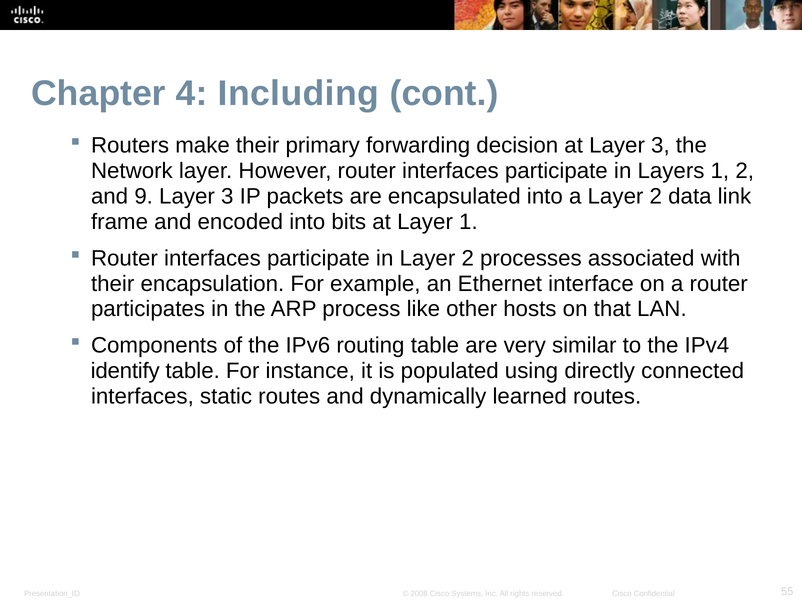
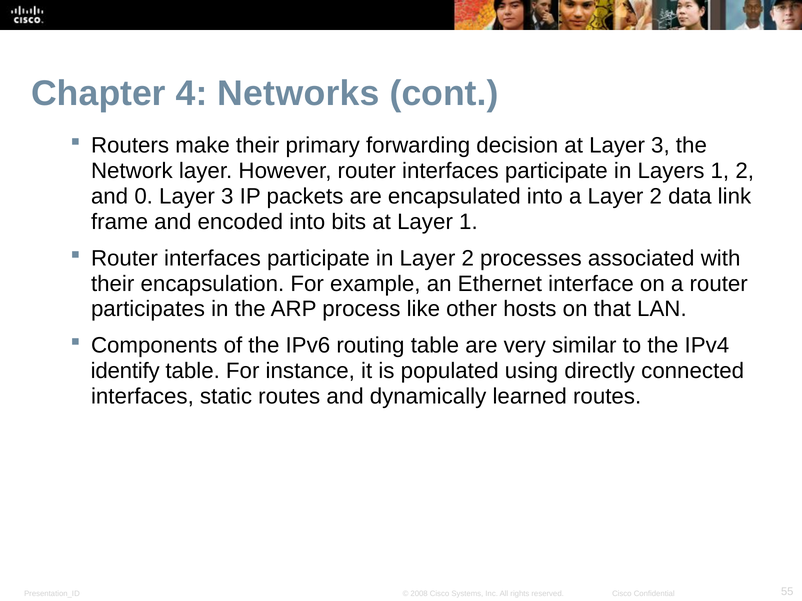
Including: Including -> Networks (298, 94)
9: 9 -> 0 (144, 196)
